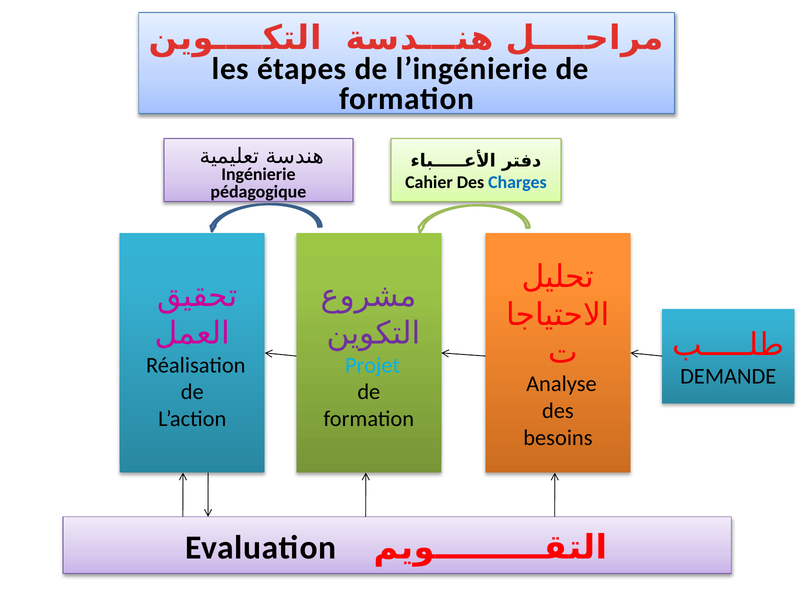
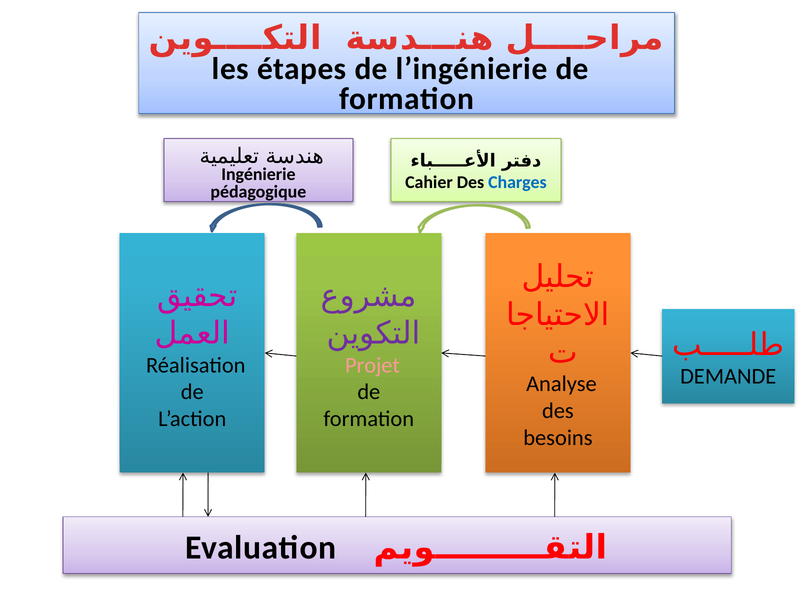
Projet colour: light blue -> pink (372, 365)
